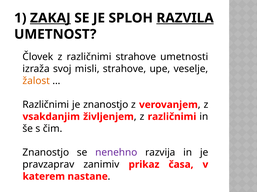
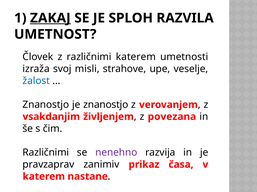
RAZVILA underline: present -> none (185, 18)
različnimi strahove: strahove -> katerem (136, 57)
žalost colour: orange -> blue (36, 81)
Različnimi: Različnimi -> Znanostjo (46, 105)
različnimi: različnimi -> povezana (172, 117)
Znanostjo: Znanostjo -> Različnimi (46, 153)
